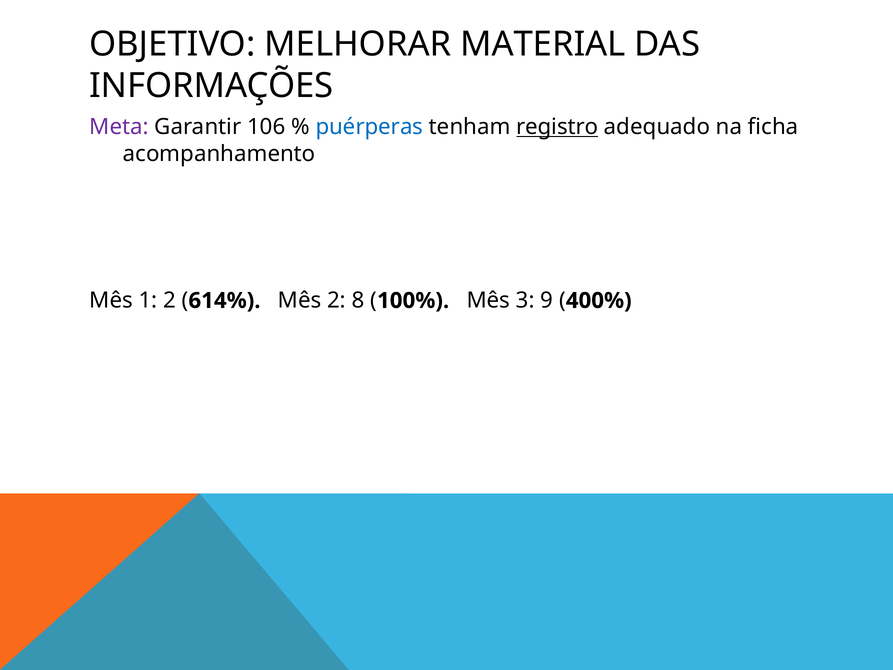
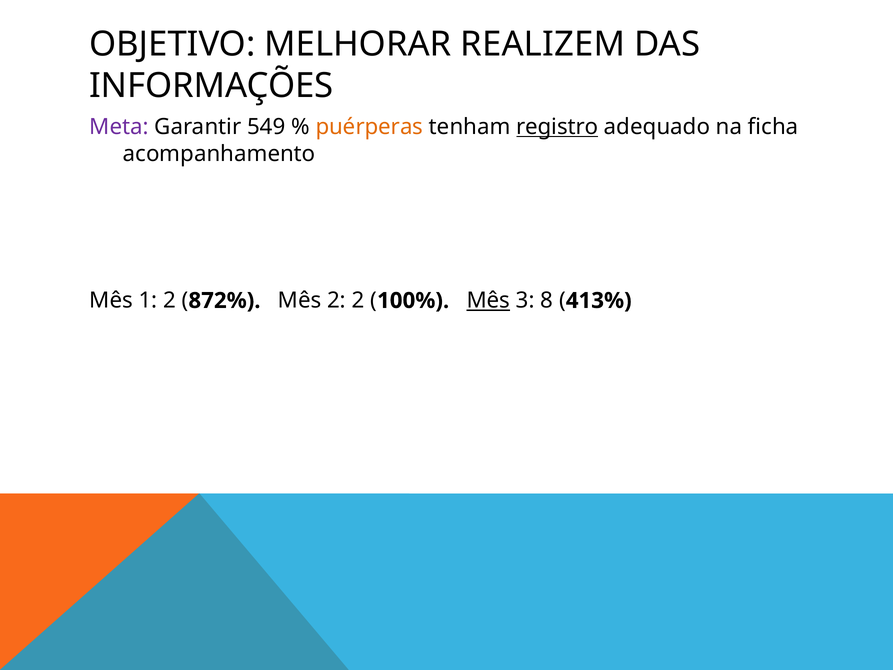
MATERIAL: MATERIAL -> REALIZEM (543, 44)
106: 106 -> 549 (266, 127)
puérperas colour: blue -> orange (369, 127)
614%: 614% -> 872% (224, 301)
2 8: 8 -> 2 (358, 301)
Mês underline: none -> present (488, 301)
9: 9 -> 8 (547, 301)
400%: 400% -> 413% (599, 301)
